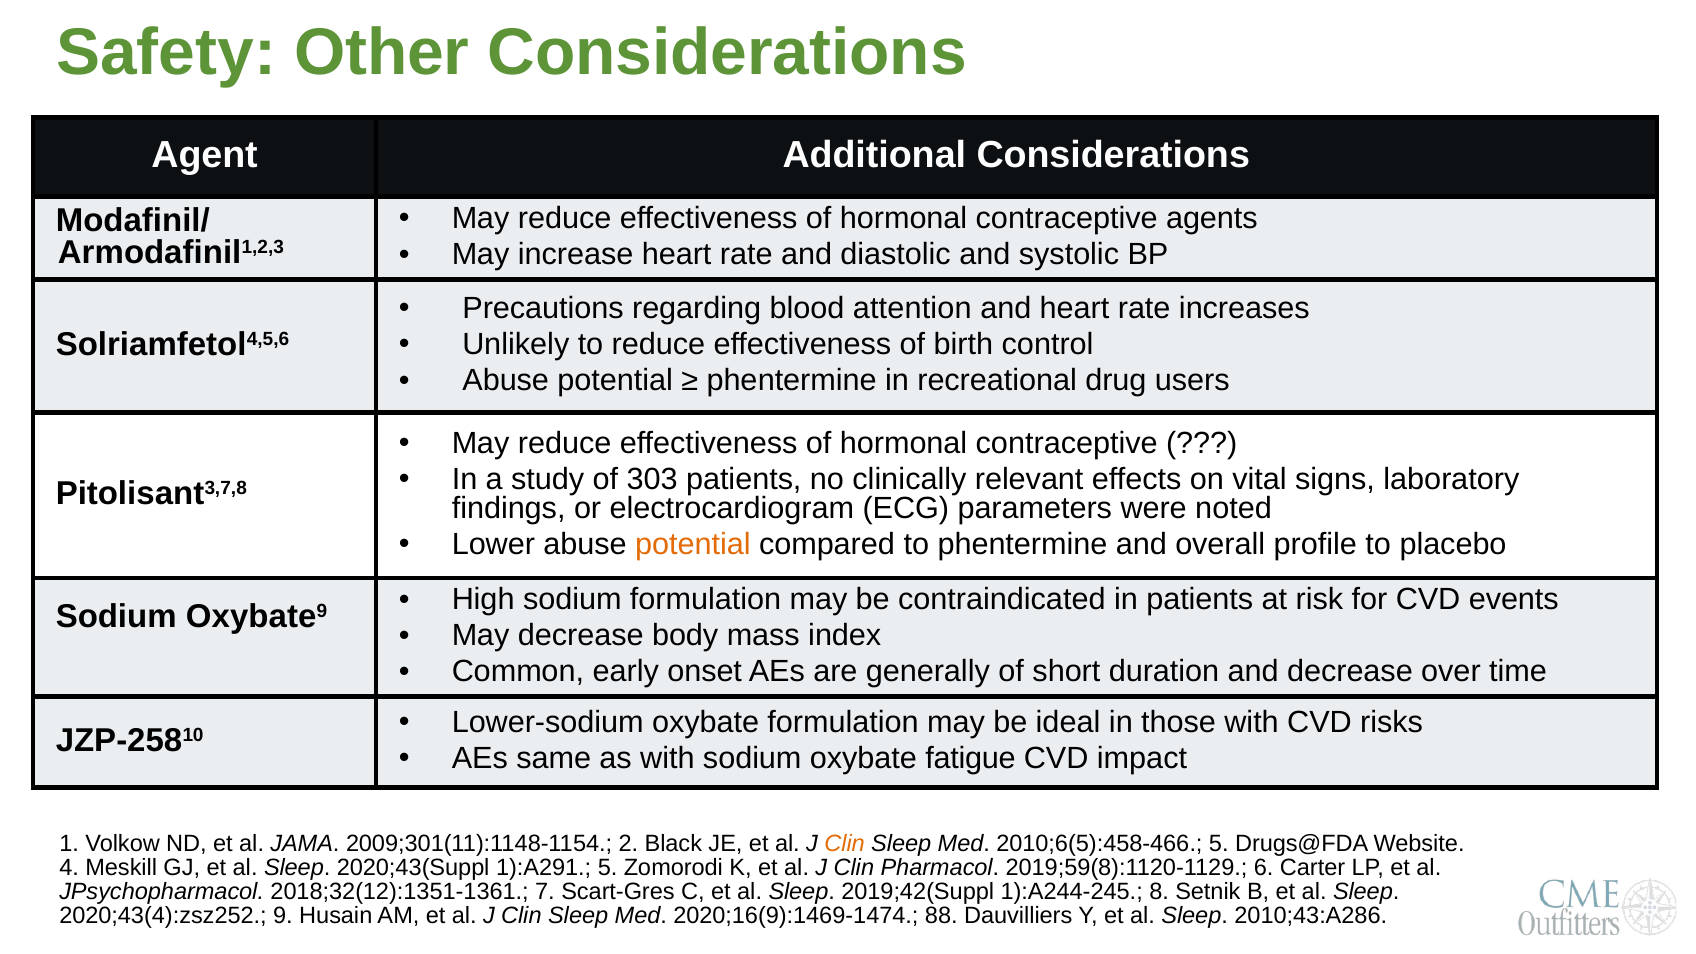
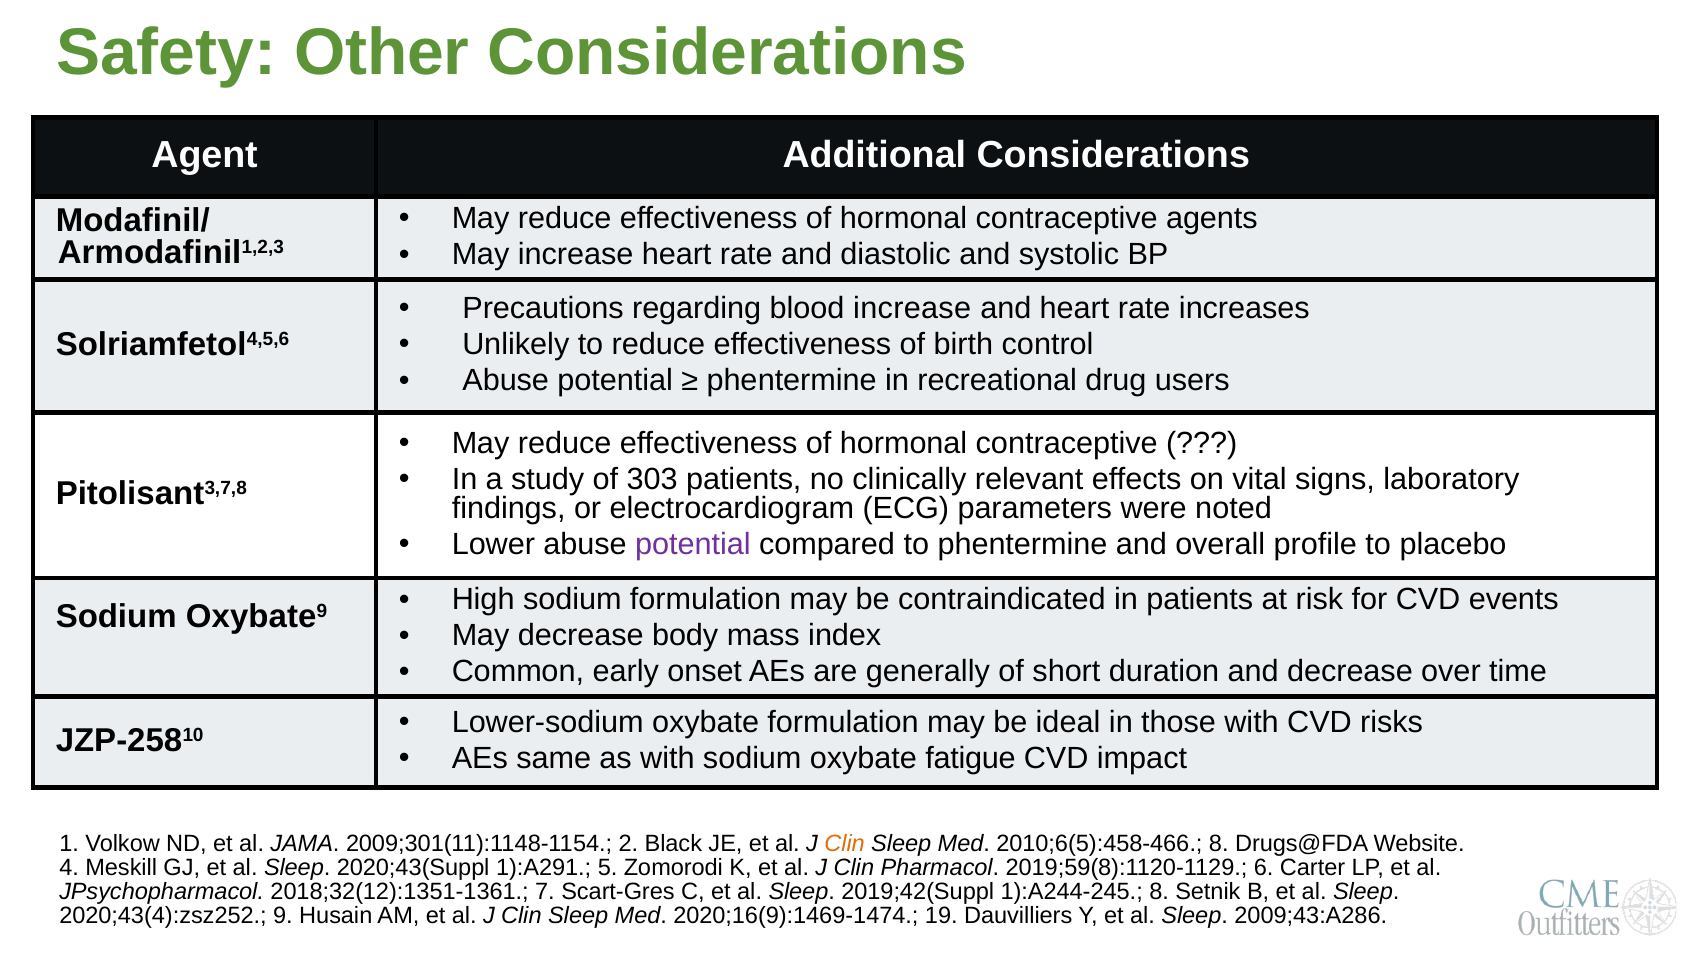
blood attention: attention -> increase (912, 308)
potential colour: orange -> purple (693, 545)
2010;6(5):458-466 5: 5 -> 8 (1219, 844)
88: 88 -> 19 (941, 916)
2010;43:A286: 2010;43:A286 -> 2009;43:A286 (1311, 916)
